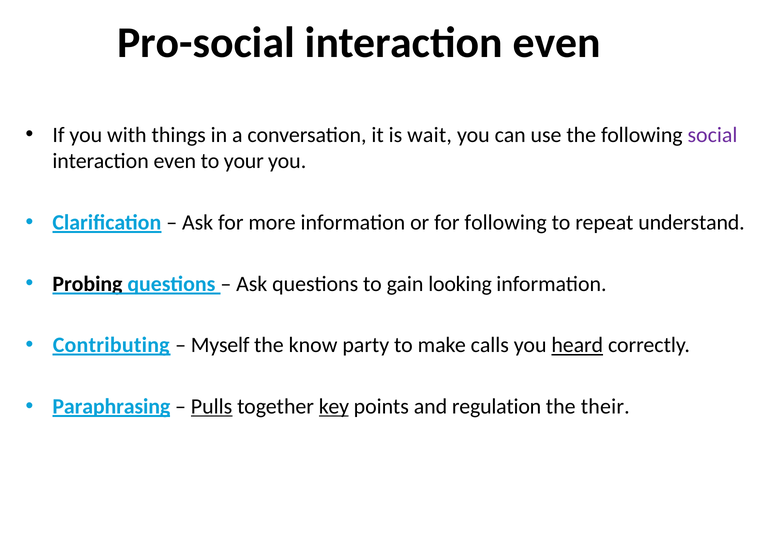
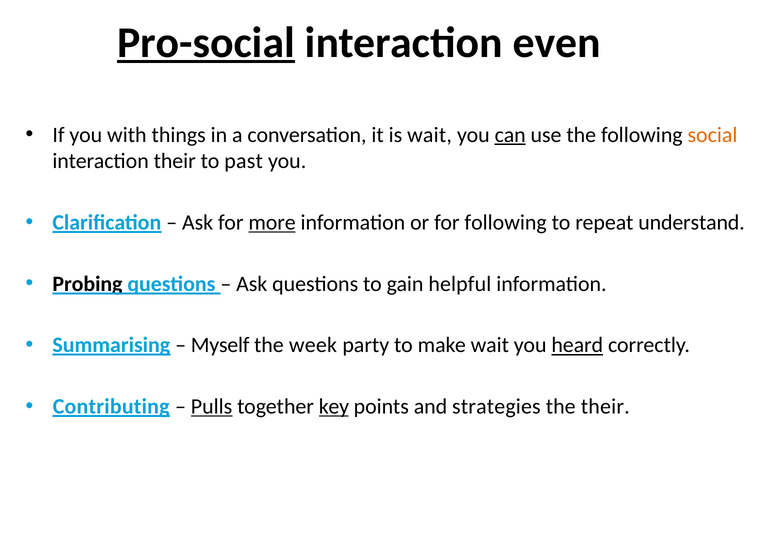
Pro-social underline: none -> present (206, 43)
can underline: none -> present (510, 135)
social colour: purple -> orange (712, 135)
even: even -> their (175, 161)
your: your -> past (244, 161)
more underline: none -> present (272, 223)
looking: looking -> helpful (460, 284)
Contributing: Contributing -> Summarising (111, 345)
know: know -> week (313, 345)
make calls: calls -> wait (490, 345)
Paraphrasing: Paraphrasing -> Contributing (111, 407)
regulation: regulation -> strategies (496, 407)
